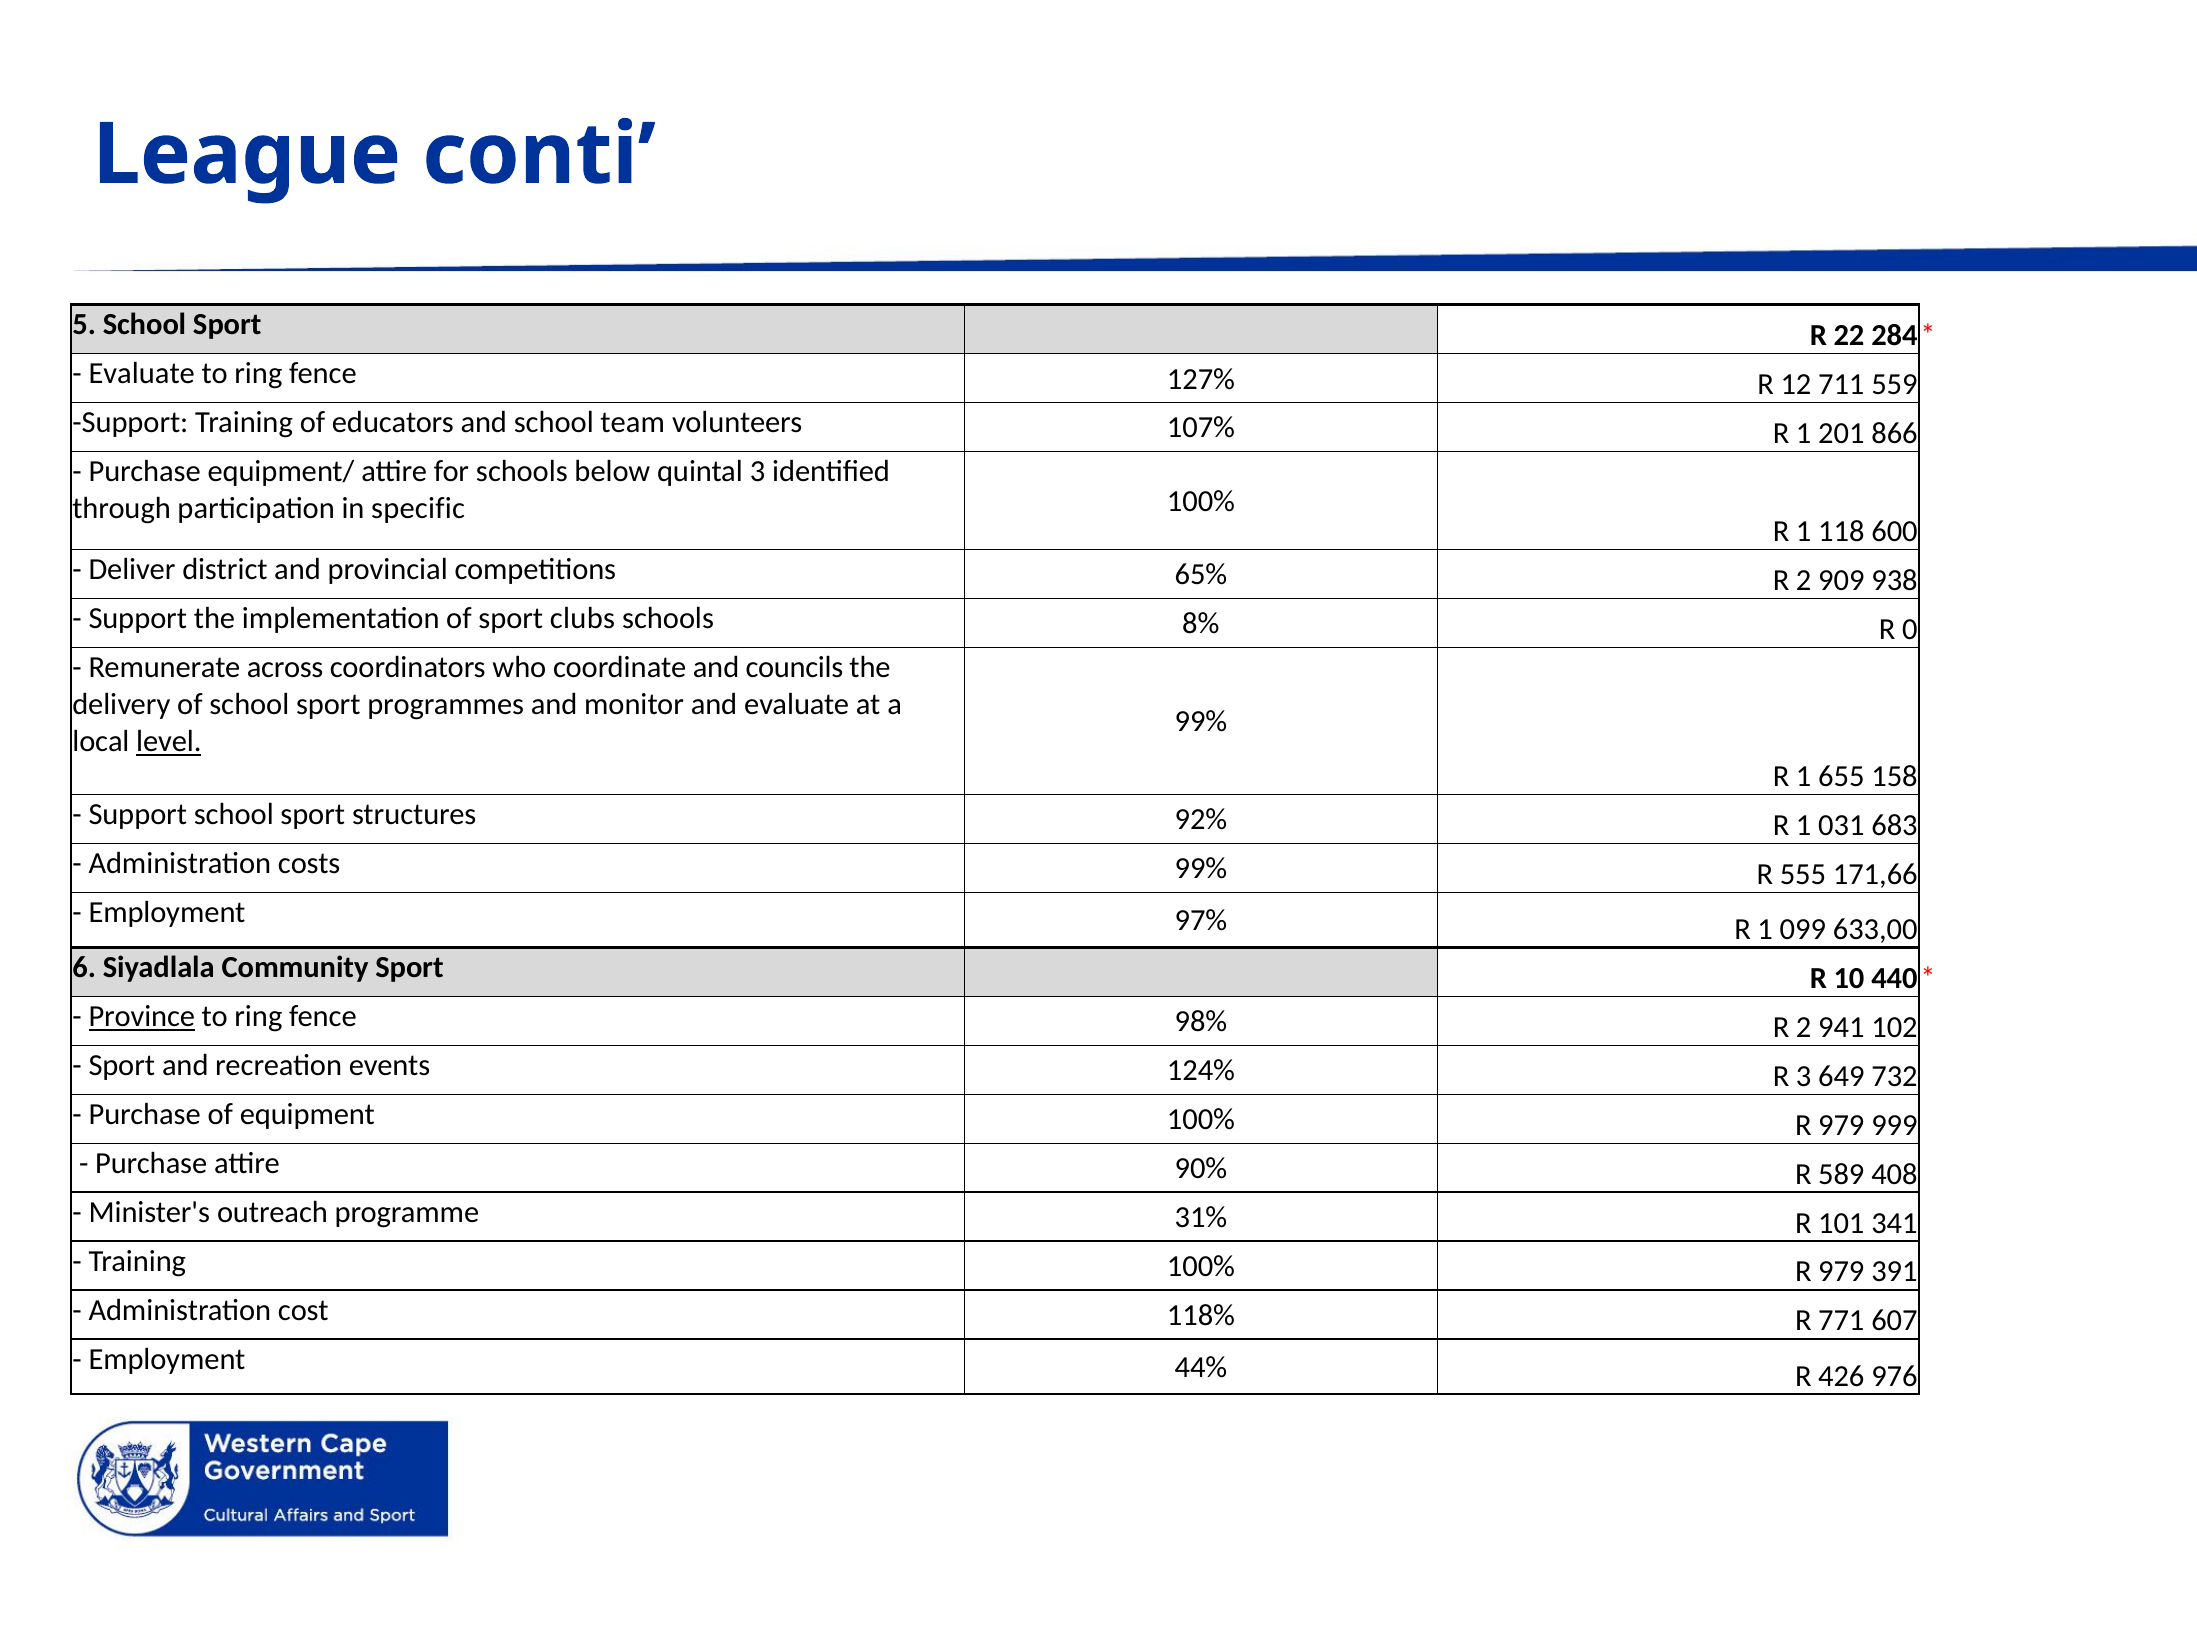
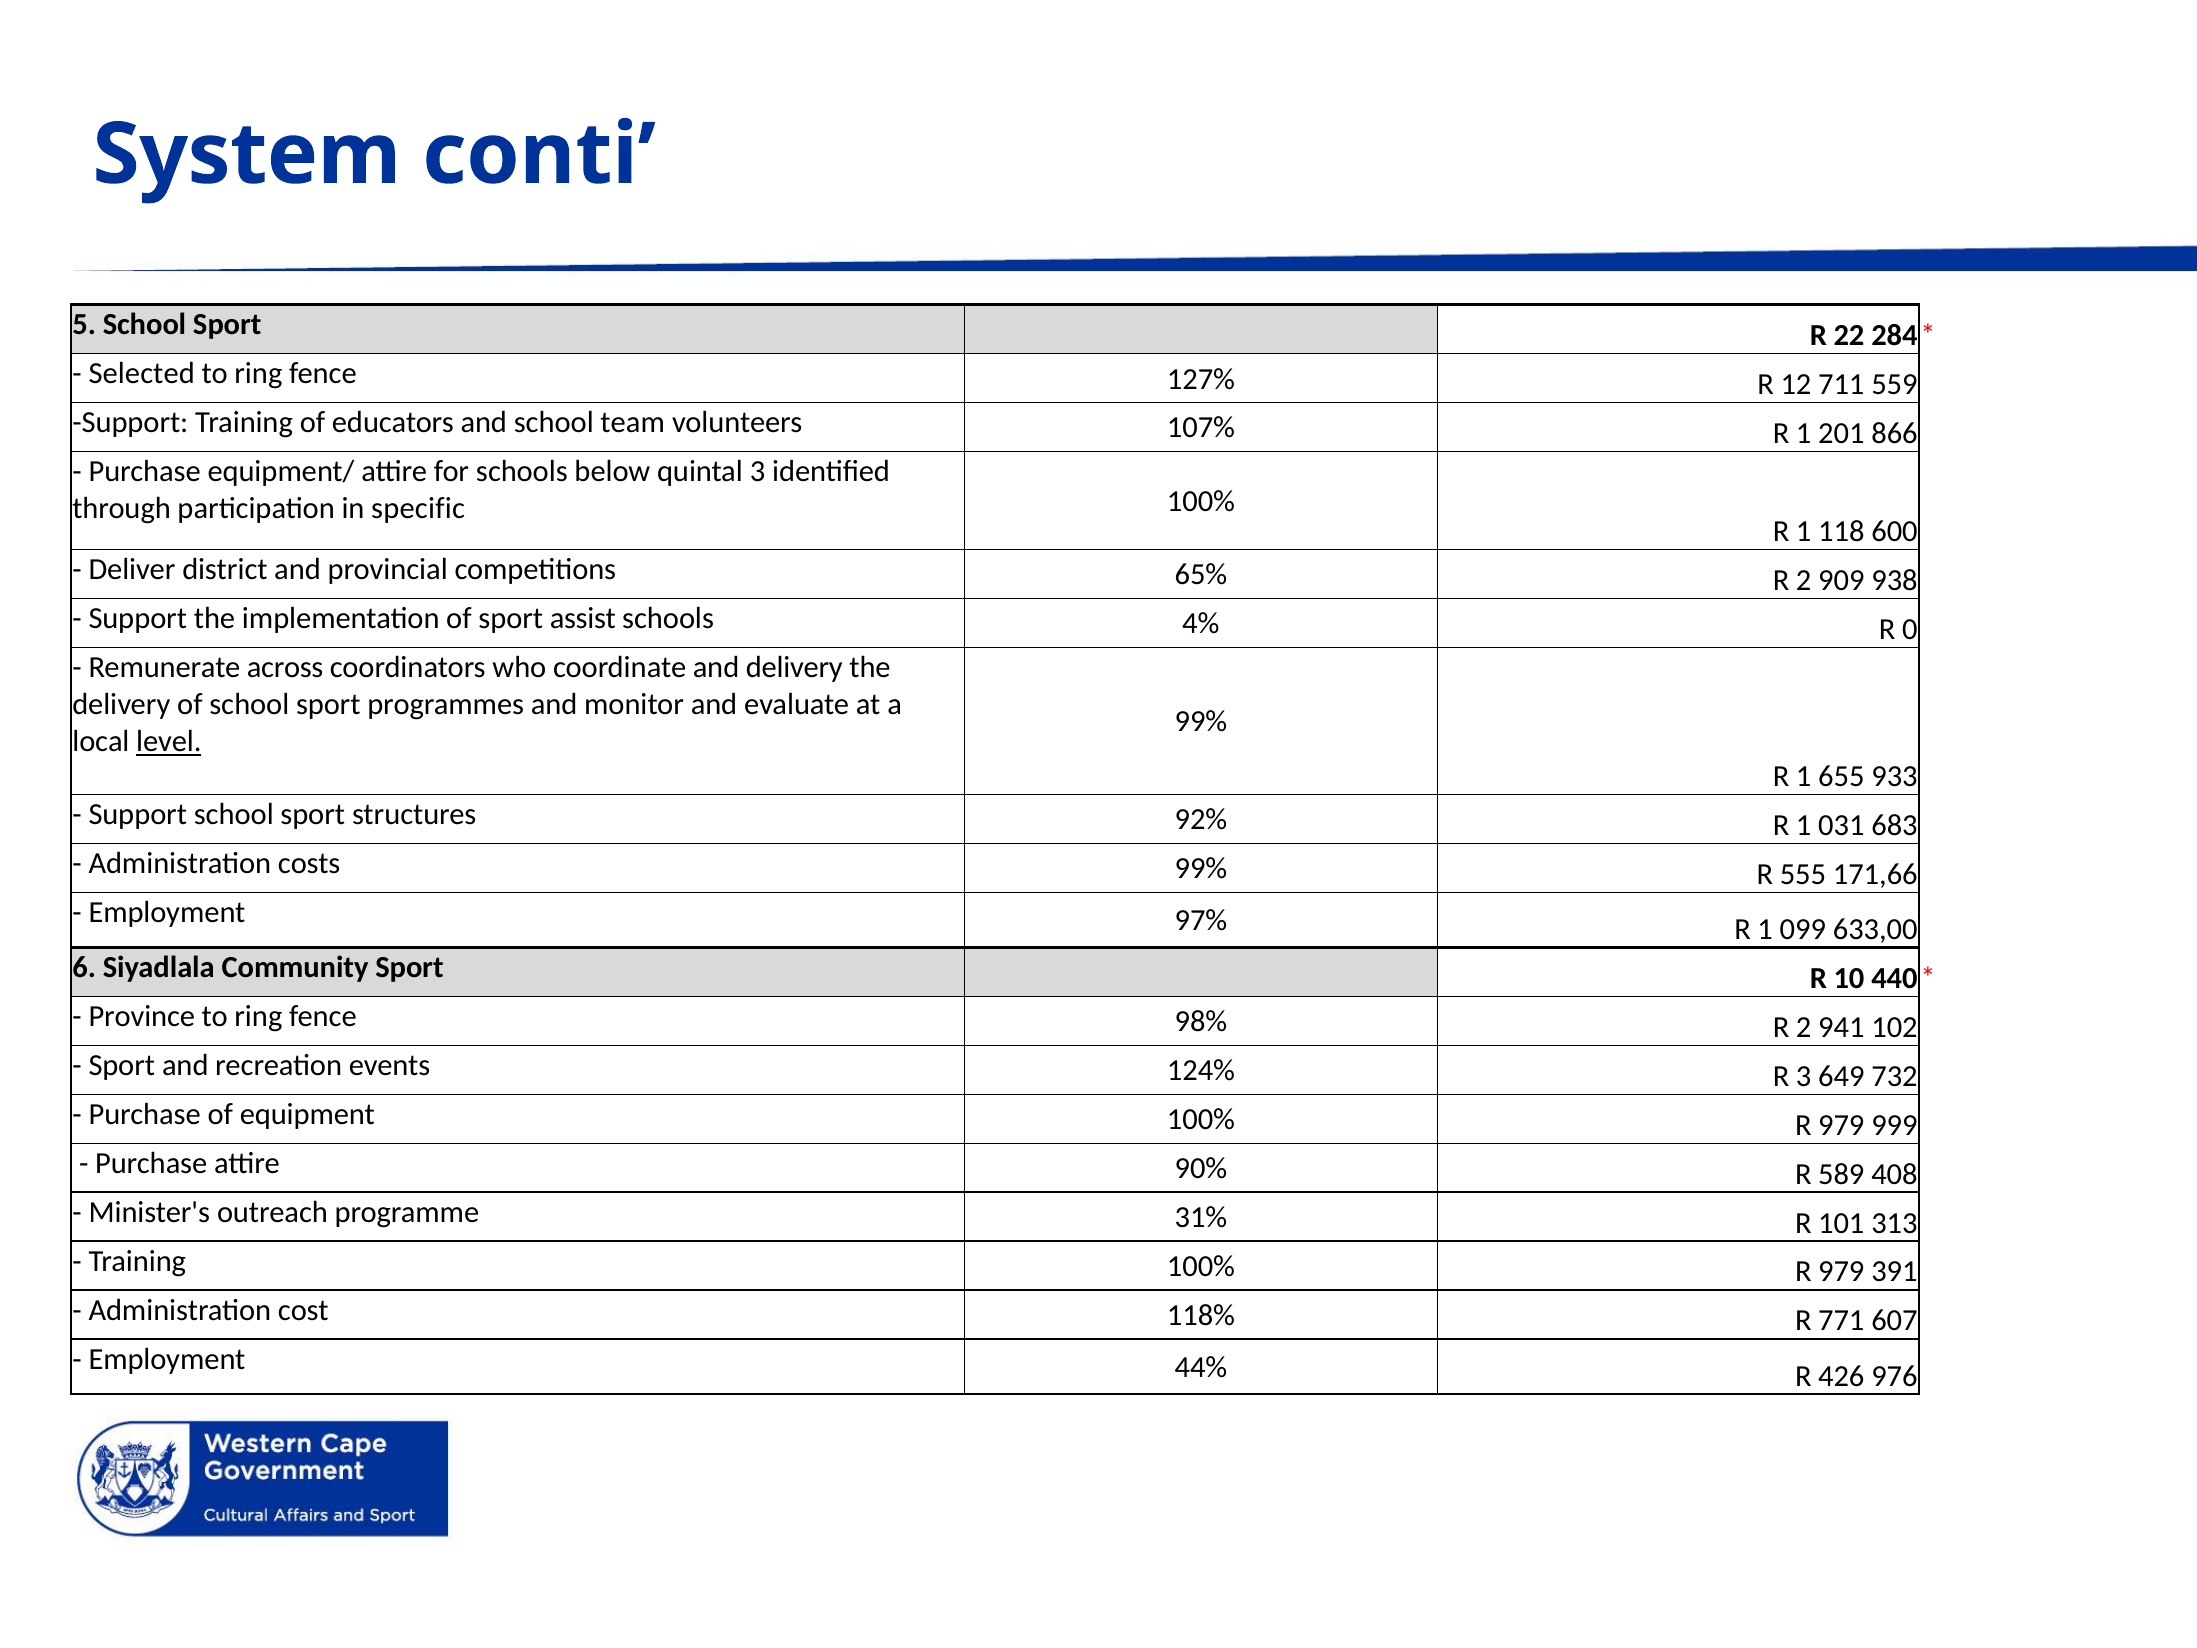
League: League -> System (247, 155)
Evaluate: Evaluate -> Selected (142, 374)
clubs: clubs -> assist (583, 619)
8%: 8% -> 4% (1201, 624)
and councils: councils -> delivery (794, 668)
158: 158 -> 933 (1895, 776)
Province underline: present -> none (142, 1017)
341: 341 -> 313 (1894, 1223)
